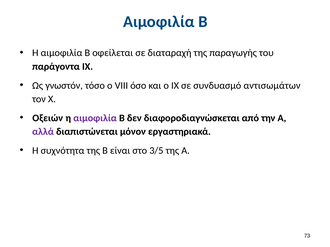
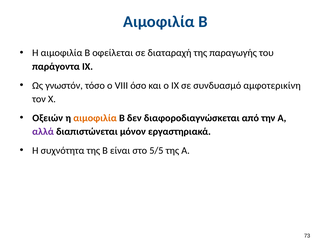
αντισωμάτων: αντισωμάτων -> αμφοτερικίνη (272, 86)
αιμοφιλία colour: purple -> orange (95, 118)
3/5: 3/5 -> 5/5 (156, 151)
